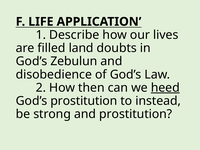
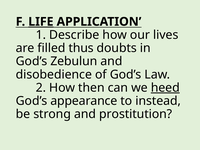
LIFE underline: none -> present (41, 22)
land: land -> thus (81, 48)
God’s prostitution: prostitution -> appearance (84, 101)
